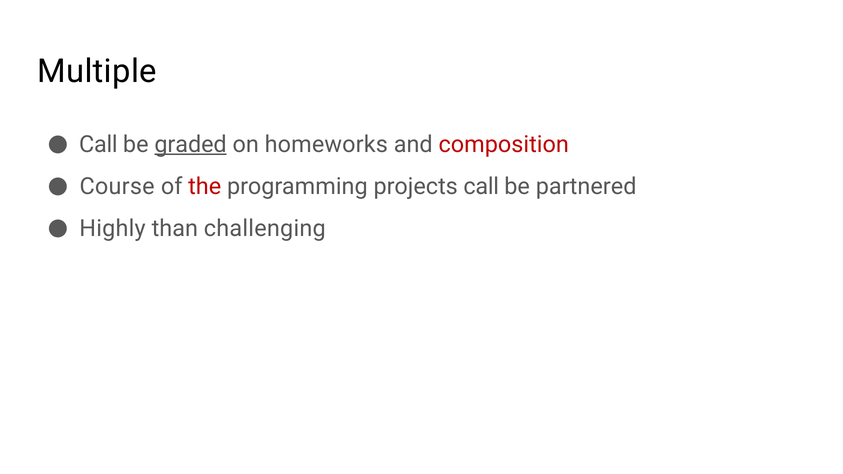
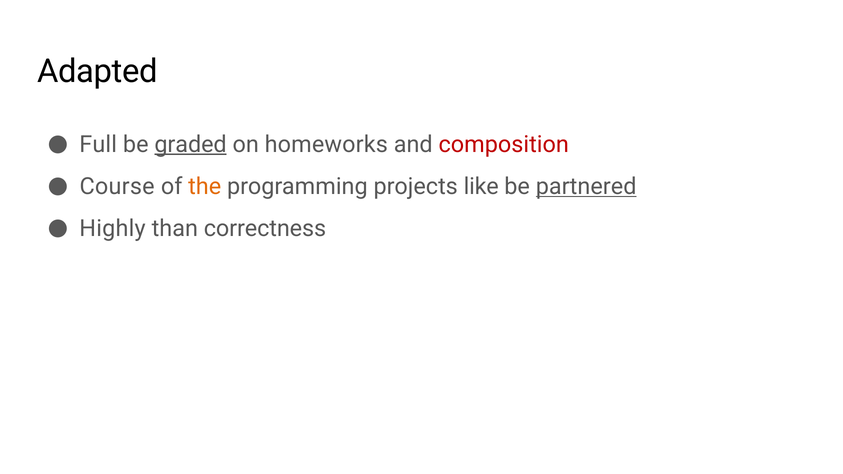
Multiple: Multiple -> Adapted (97, 71)
Call: Call -> Full (98, 144)
the colour: red -> orange (205, 187)
projects call: call -> like (481, 187)
partnered underline: none -> present (586, 187)
challenging: challenging -> correctness (265, 229)
